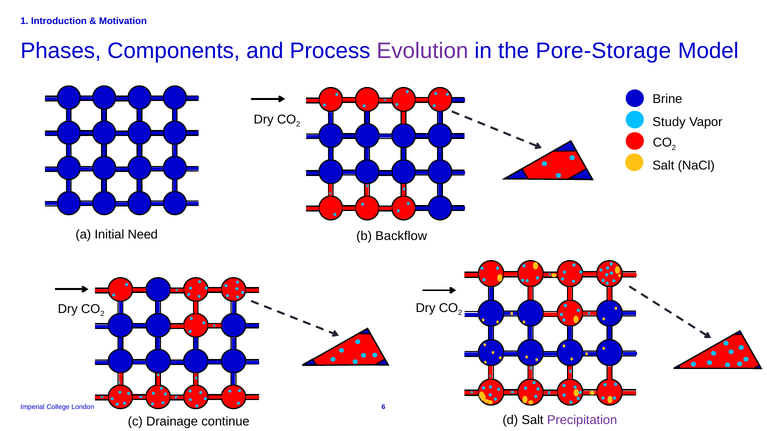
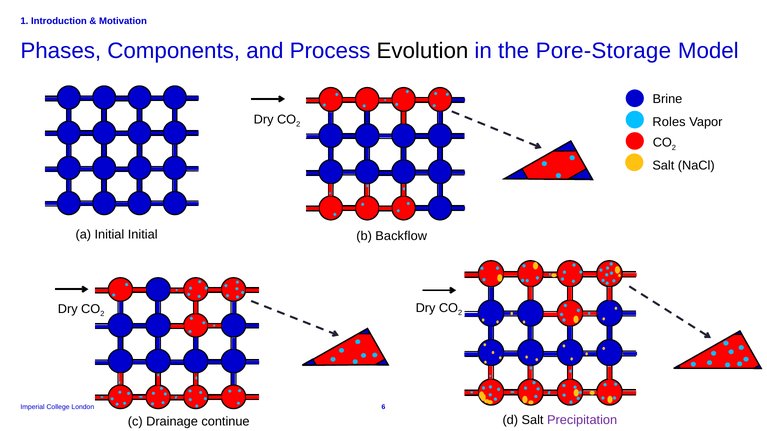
Evolution colour: purple -> black (422, 51)
Study: Study -> Roles (669, 122)
Initial Need: Need -> Initial (143, 235)
